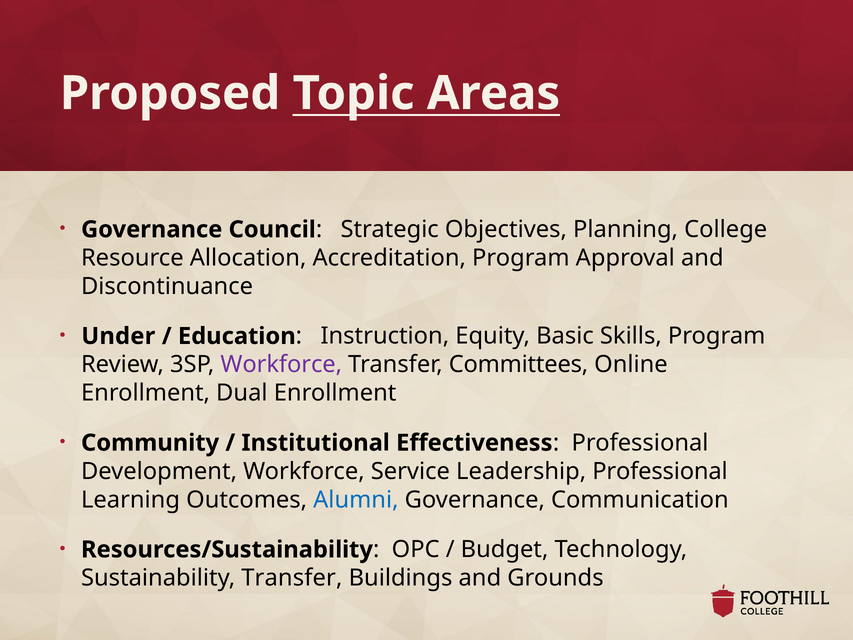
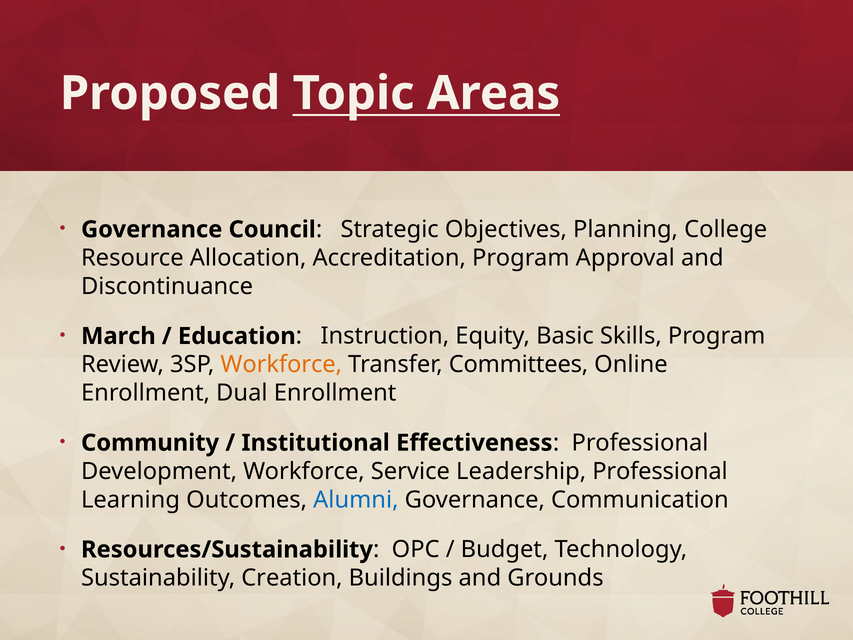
Under: Under -> March (118, 336)
Workforce colour: purple -> orange (281, 364)
Sustainability Transfer: Transfer -> Creation (292, 578)
